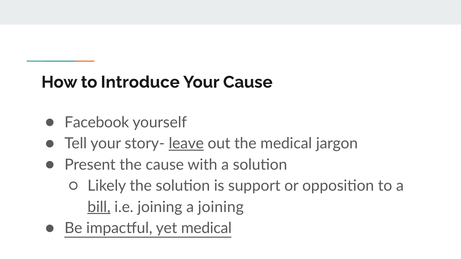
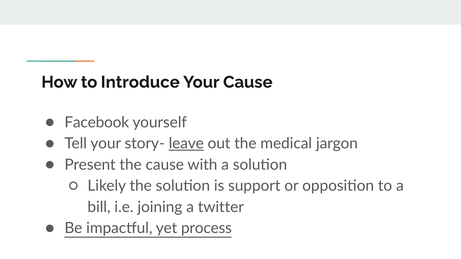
bill underline: present -> none (99, 207)
a joining: joining -> twitter (221, 207)
yet medical: medical -> process (206, 228)
